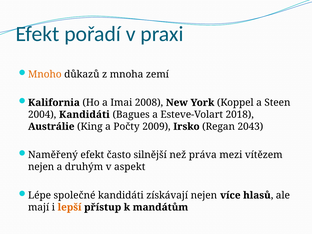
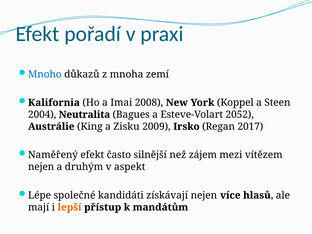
Mnoho colour: orange -> blue (45, 74)
2004 Kandidáti: Kandidáti -> Neutralita (84, 115)
2018: 2018 -> 2052 (240, 115)
Počty: Počty -> Zisku (127, 127)
2043: 2043 -> 2017 (250, 127)
práva: práva -> zájem (203, 155)
